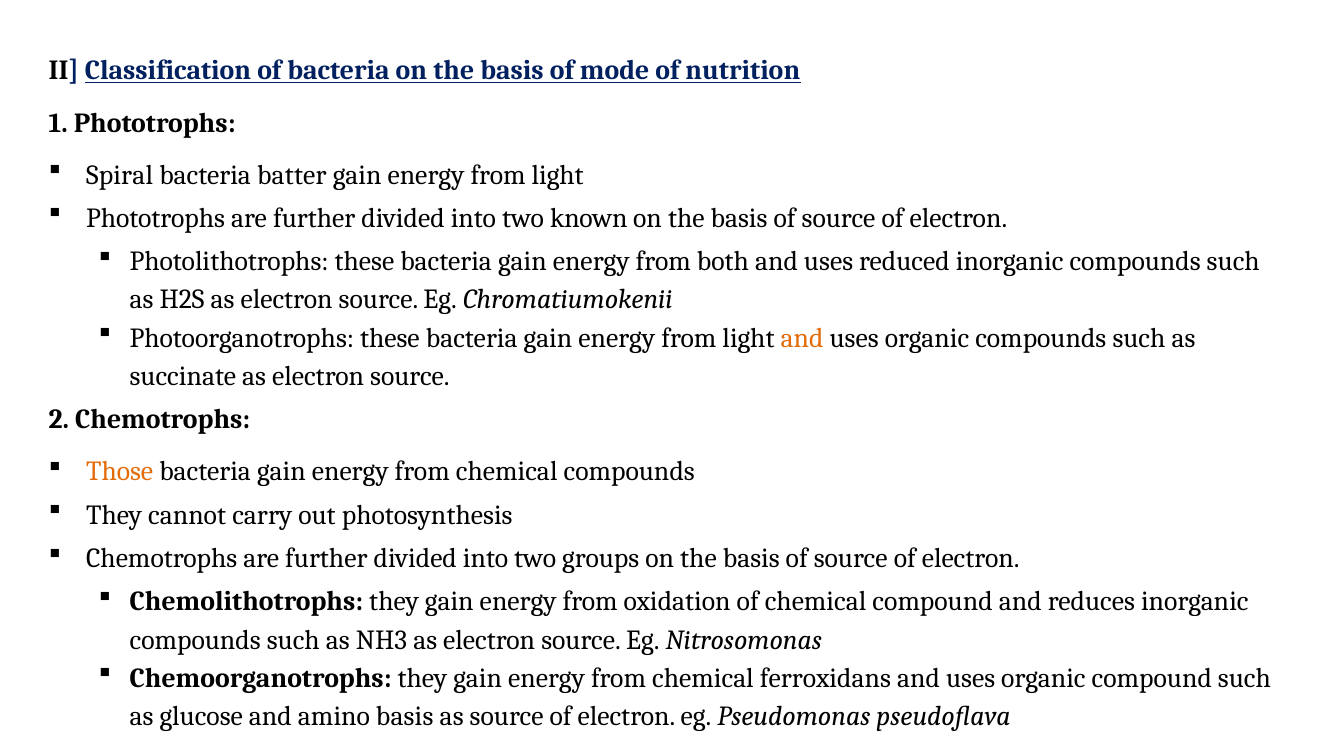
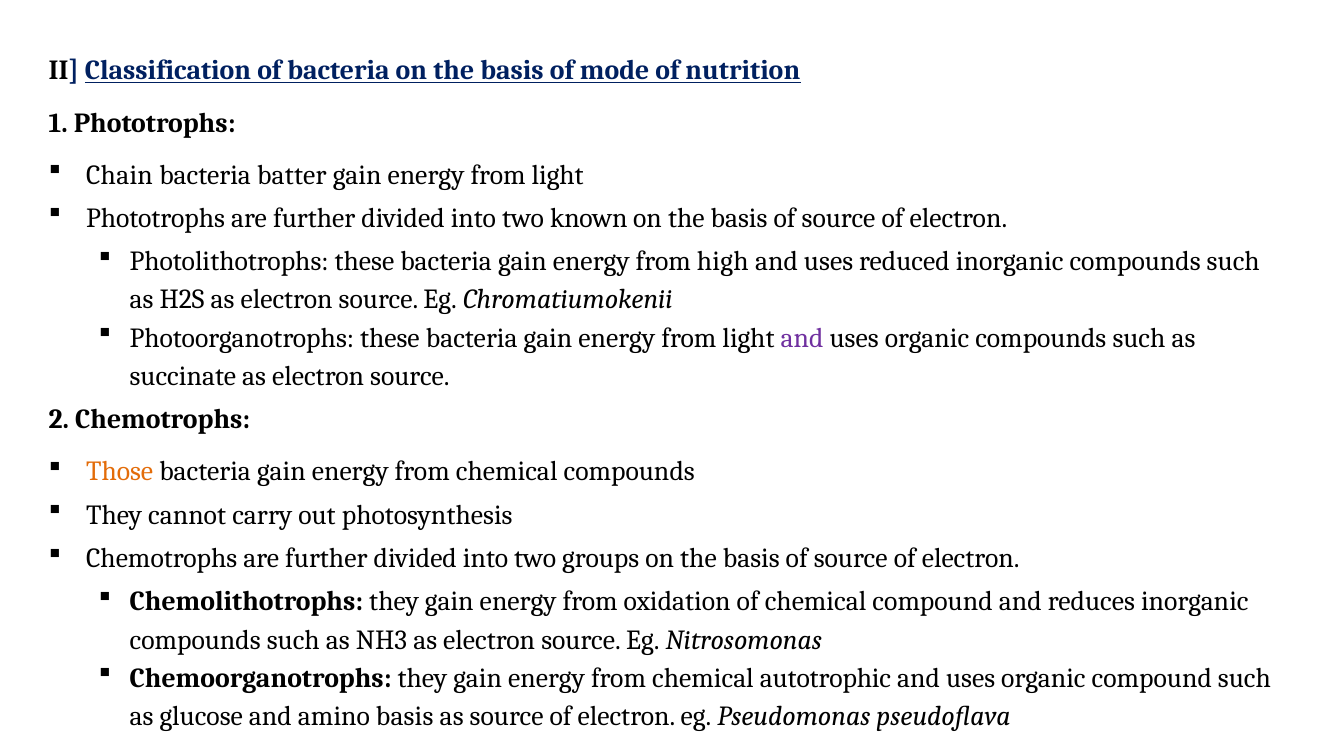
Spiral: Spiral -> Chain (120, 175)
both: both -> high (723, 262)
and colour: orange -> purple (802, 338)
ferroxidans: ferroxidans -> autotrophic (825, 678)
